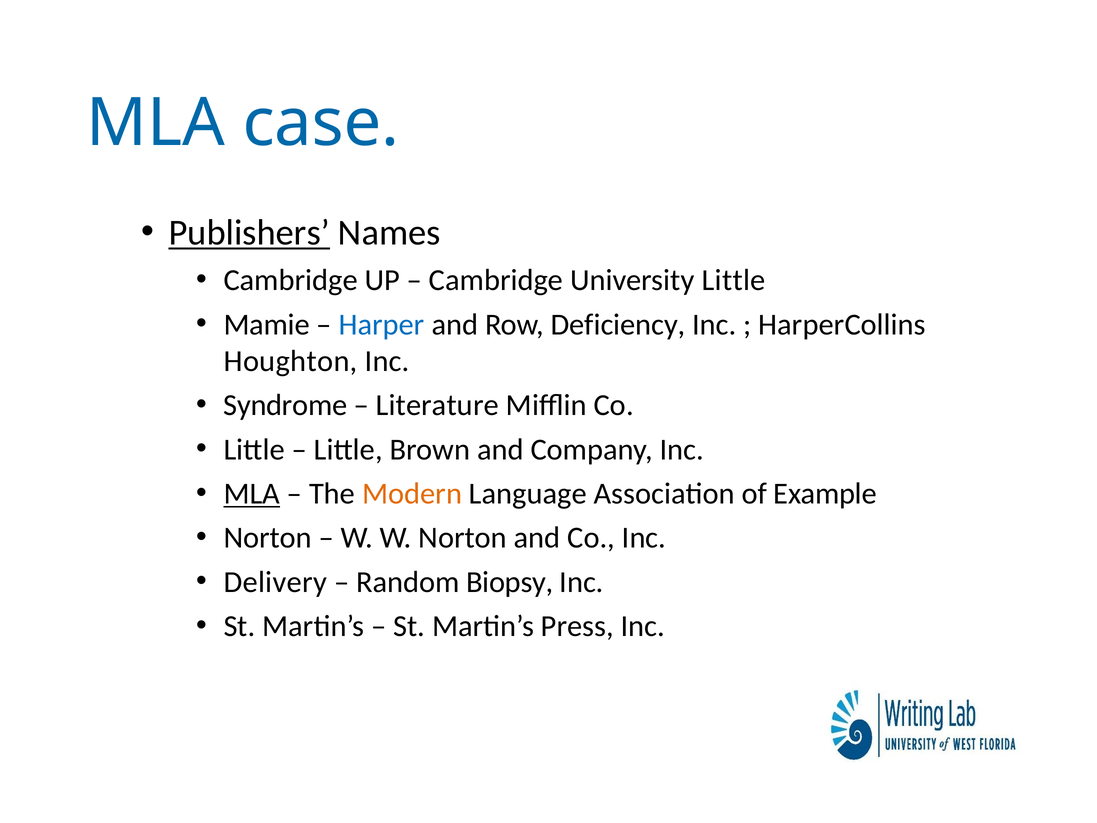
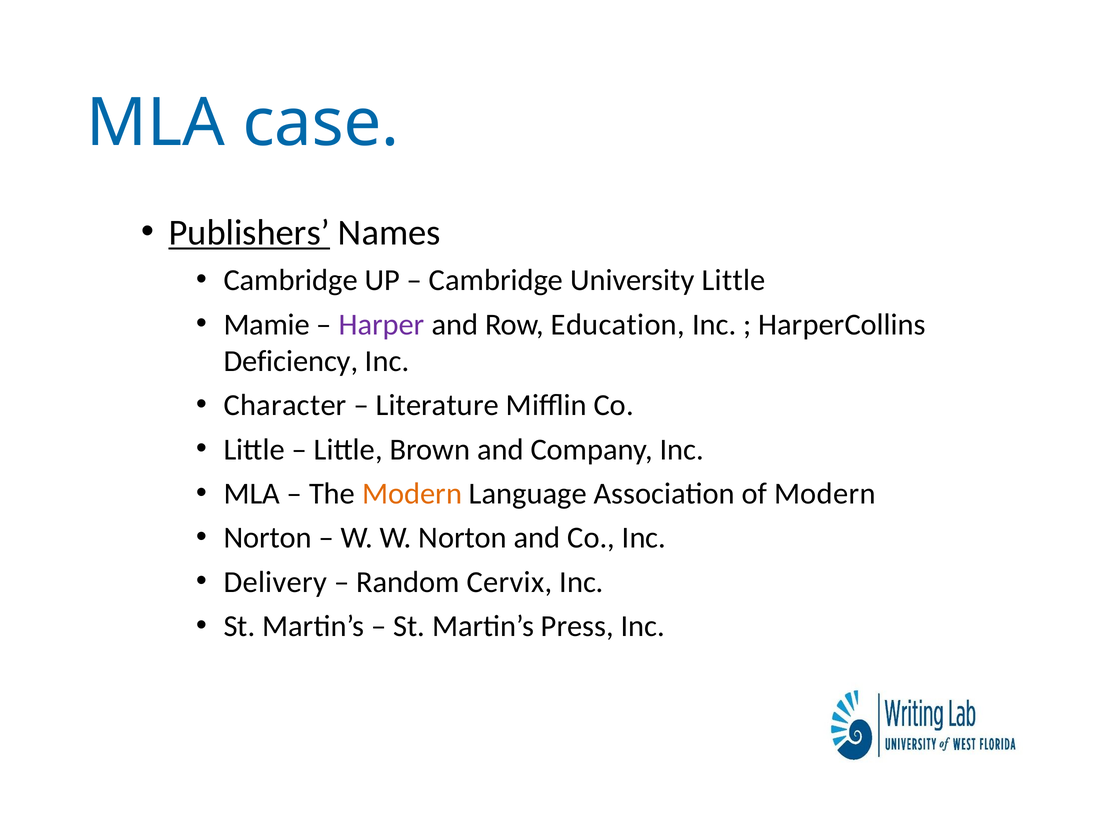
Harper colour: blue -> purple (382, 324)
Deficiency: Deficiency -> Education (618, 324)
Houghton: Houghton -> Deficiency (291, 361)
Syndrome: Syndrome -> Character (285, 405)
MLA underline: present -> none (252, 494)
of Example: Example -> Modern (825, 494)
Biopsy: Biopsy -> Cervix (509, 582)
